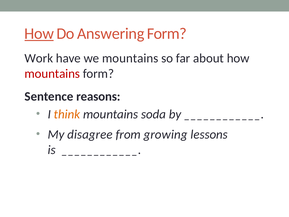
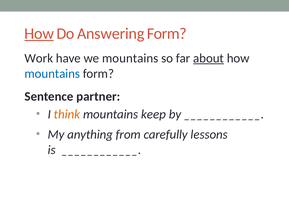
about underline: none -> present (209, 58)
mountains colour: red -> blue (52, 74)
reasons: reasons -> partner (98, 96)
soda: soda -> keep (154, 114)
disagree: disagree -> anything (90, 134)
growing: growing -> carefully (166, 134)
